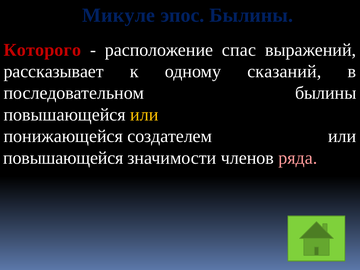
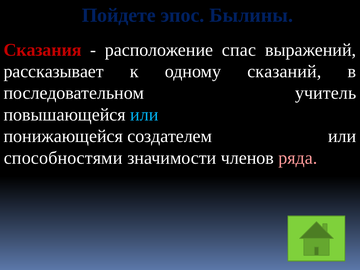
Микуле: Микуле -> Пойдете (119, 15)
Которого: Которого -> Сказания (43, 50)
последовательном былины: былины -> учитель (326, 93)
или colour: yellow -> light blue (144, 115)
повышающейся: повышающейся -> способностями (63, 158)
